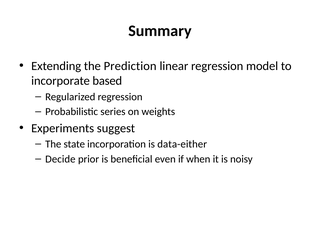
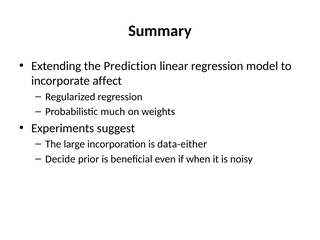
based: based -> affect (107, 81)
series: series -> much (113, 112)
state: state -> large (74, 144)
